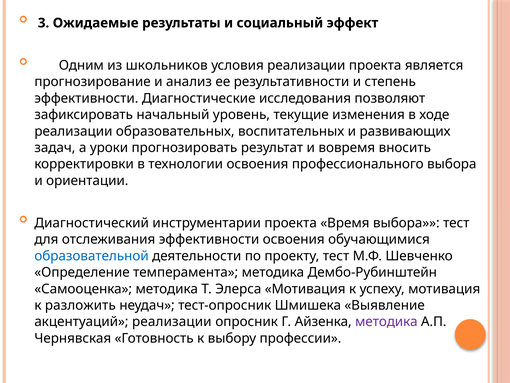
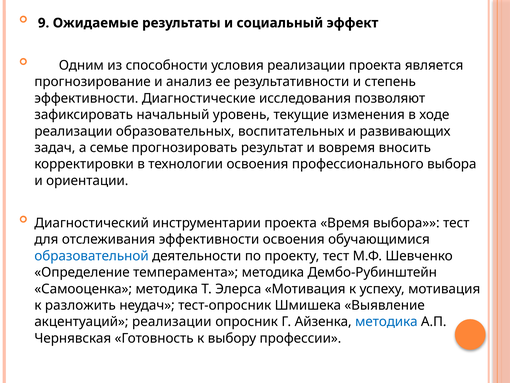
3: 3 -> 9 (44, 23)
школьников: школьников -> способности (167, 65)
уроки: уроки -> семье (109, 148)
методика colour: purple -> blue (386, 321)
